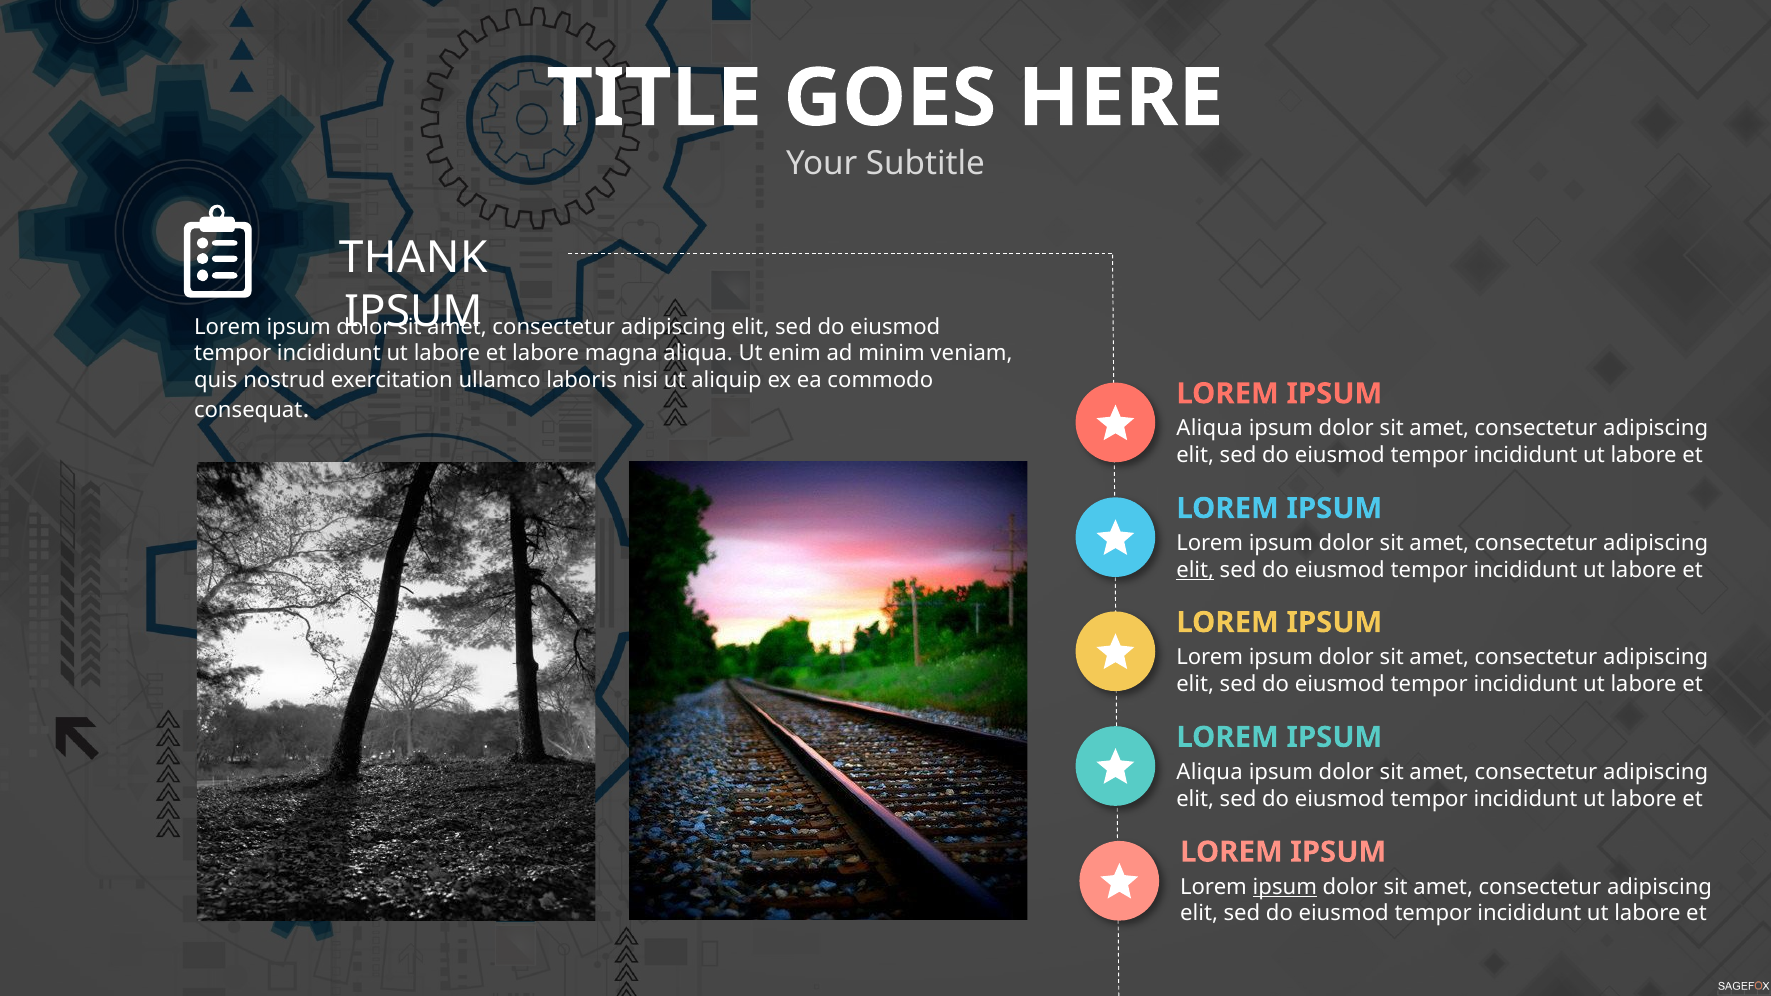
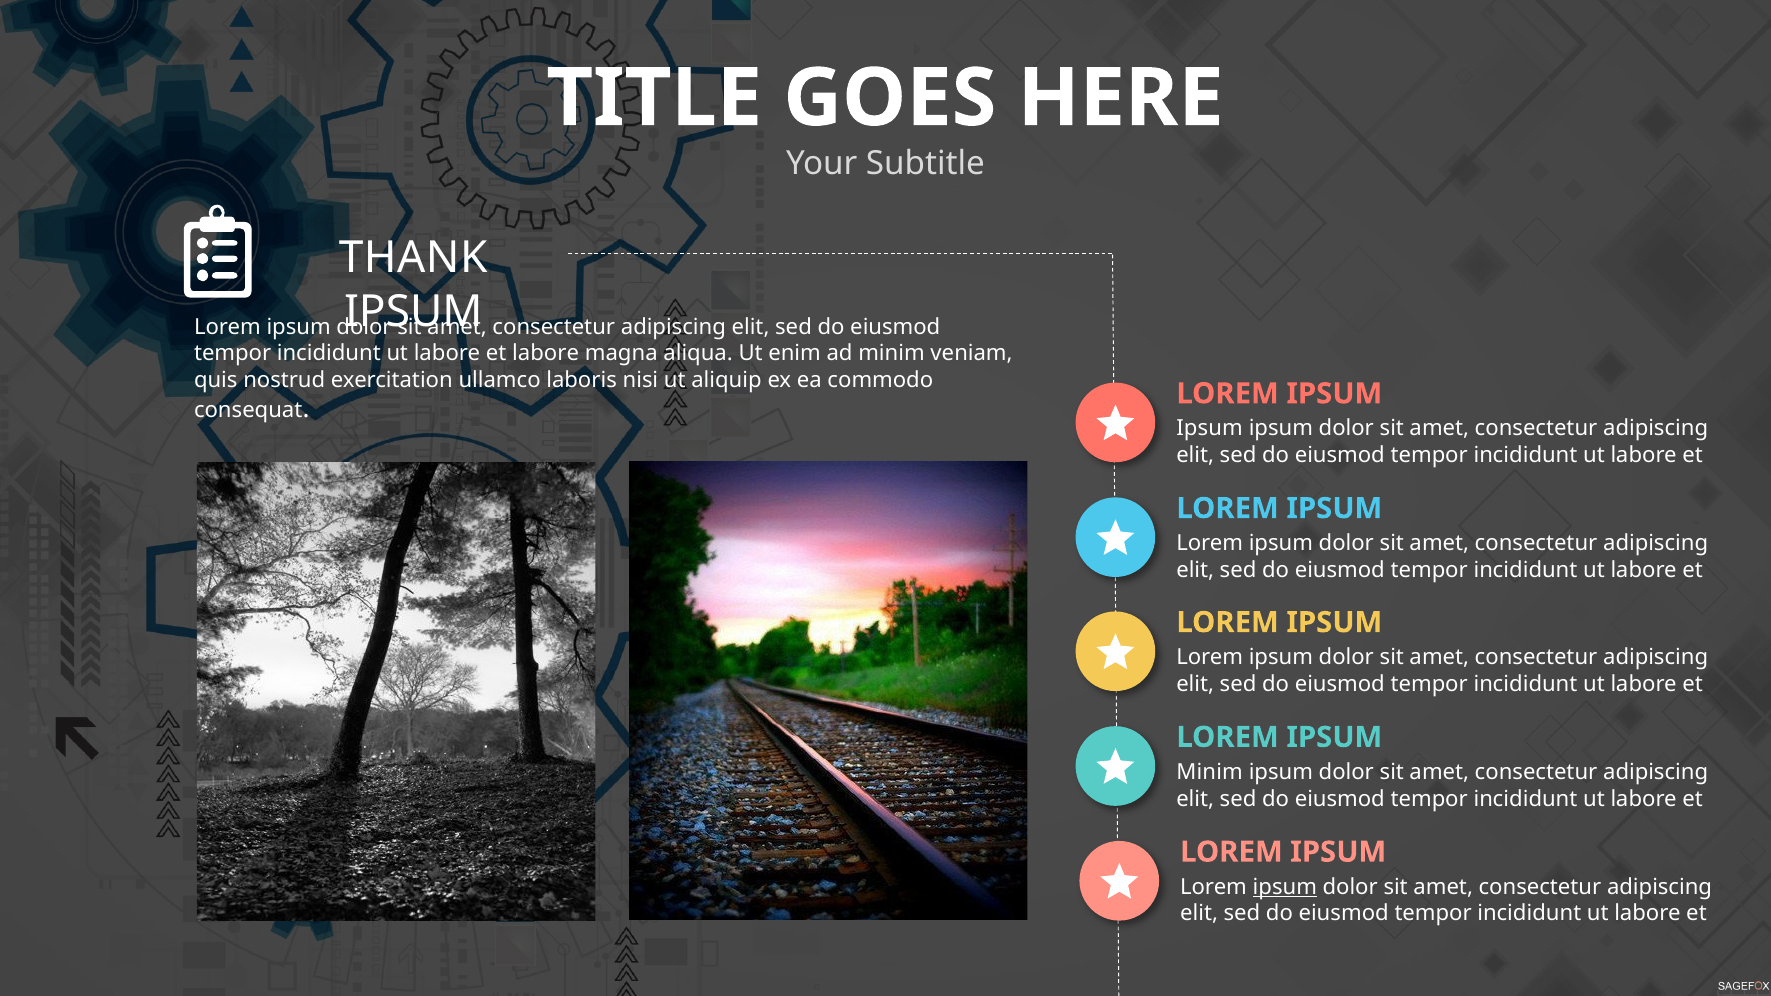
Aliqua: Aliqua -> Ipsum (1210, 429)
elit underline: present -> none (1195, 570)
Aliqua: Aliqua -> Minim (1210, 772)
